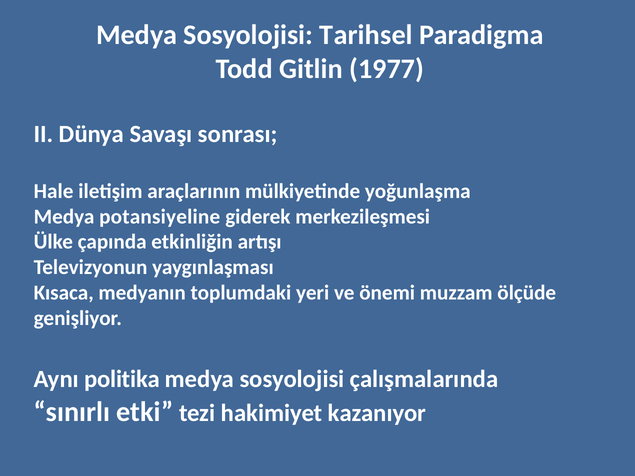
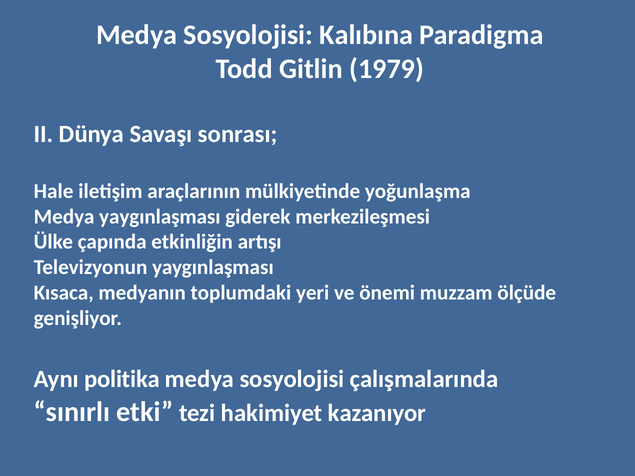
Tarihsel: Tarihsel -> Kalıbına (366, 35)
1977: 1977 -> 1979 (387, 69)
Medya potansiyeline: potansiyeline -> yaygınlaşması (160, 217)
